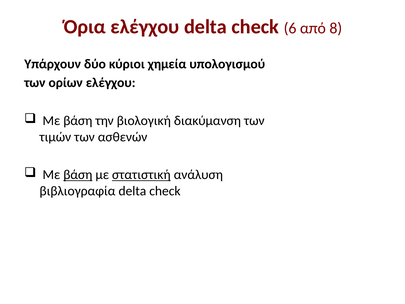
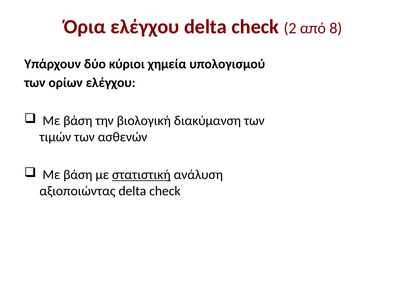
6: 6 -> 2 (290, 28)
βάση underline: present -> none (78, 175)
βιβλιογραφία: βιβλιογραφία -> αξιοποιώντας (77, 191)
